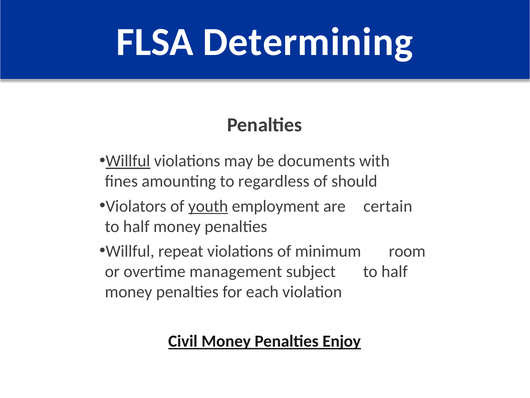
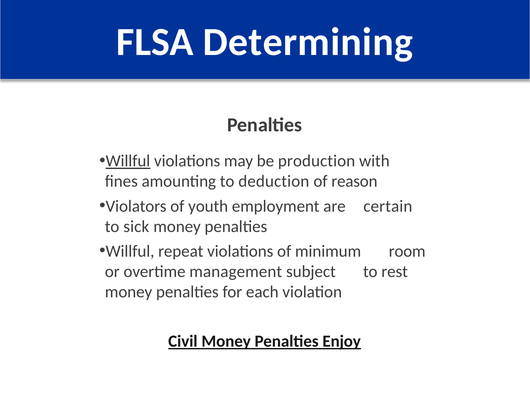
documents: documents -> production (317, 161)
regardless: regardless -> deduction (274, 181)
should: should -> reason (354, 181)
youth underline: present -> none (208, 206)
half: half -> sick (136, 226)
subject to half: half -> rest (395, 271)
